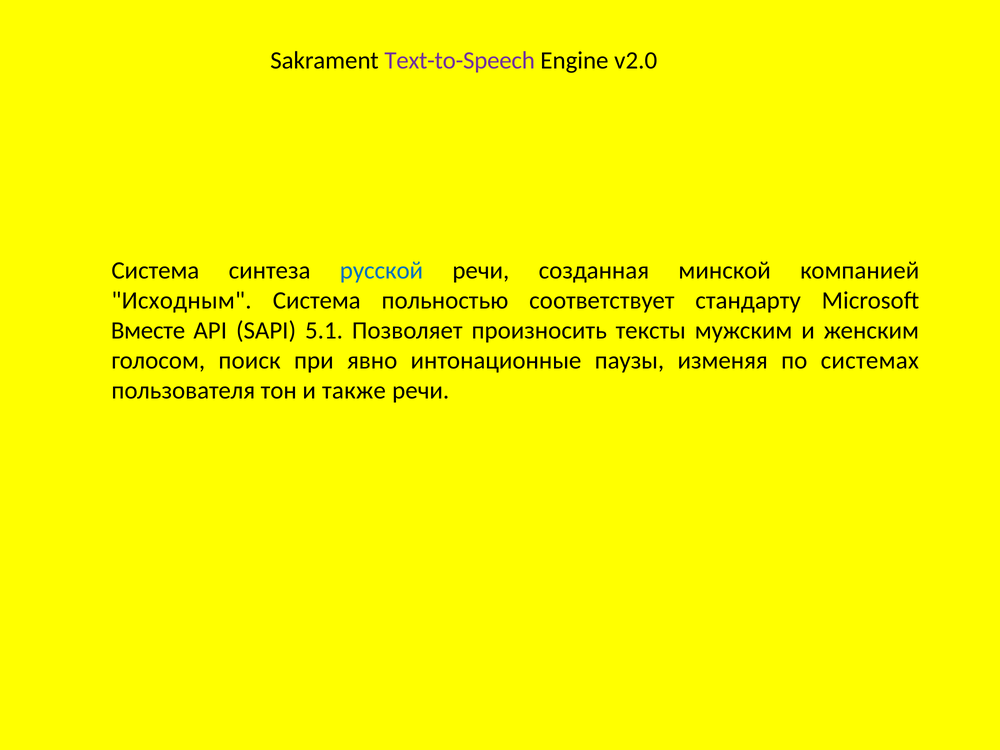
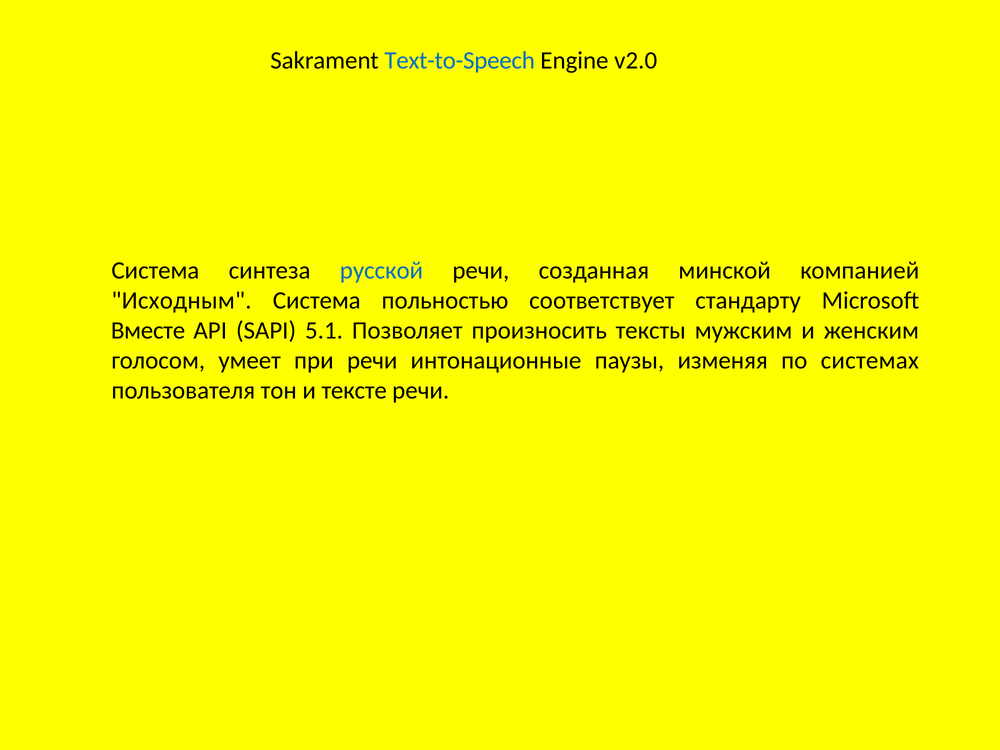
Text-to-Speech colour: purple -> blue (460, 61)
поиск: поиск -> умеет (250, 360)
при явно: явно -> речи (372, 360)
также: также -> тексте (354, 390)
